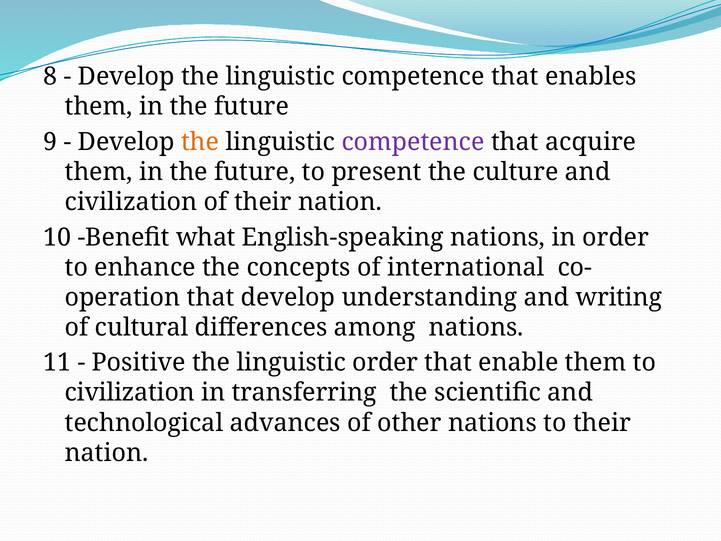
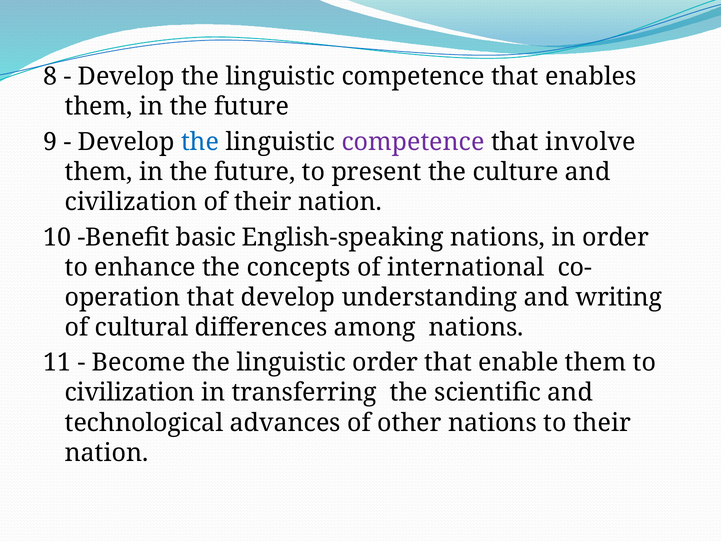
the colour: orange -> blue (200, 142)
acquire: acquire -> involve (591, 142)
what: what -> basic (206, 237)
Positive: Positive -> Become (139, 363)
